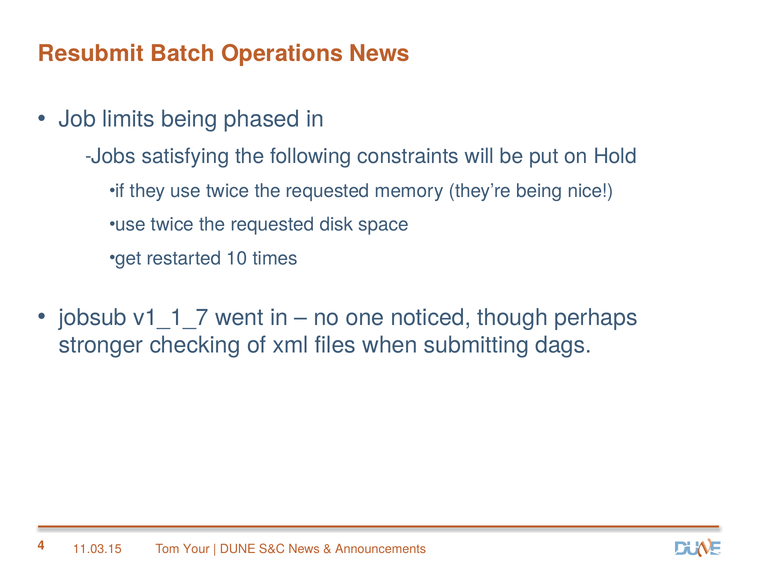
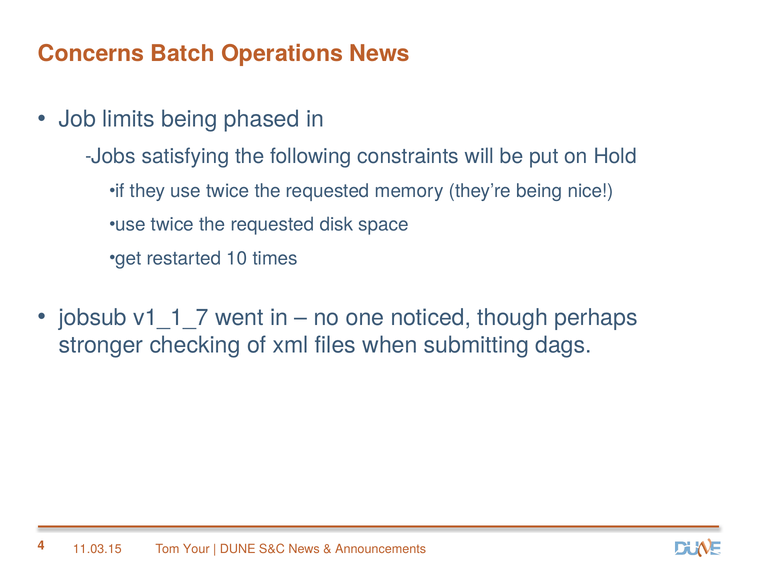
Resubmit: Resubmit -> Concerns (91, 54)
